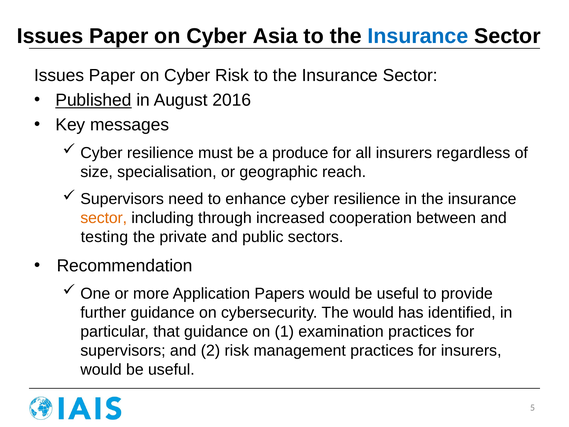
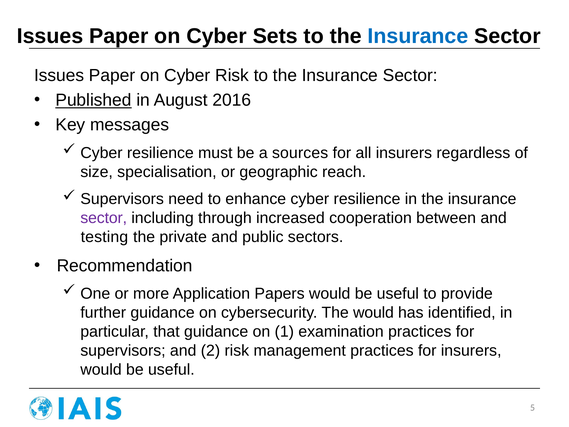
Asia: Asia -> Sets (275, 36)
produce: produce -> sources (300, 153)
sector colour: orange -> purple (104, 218)
